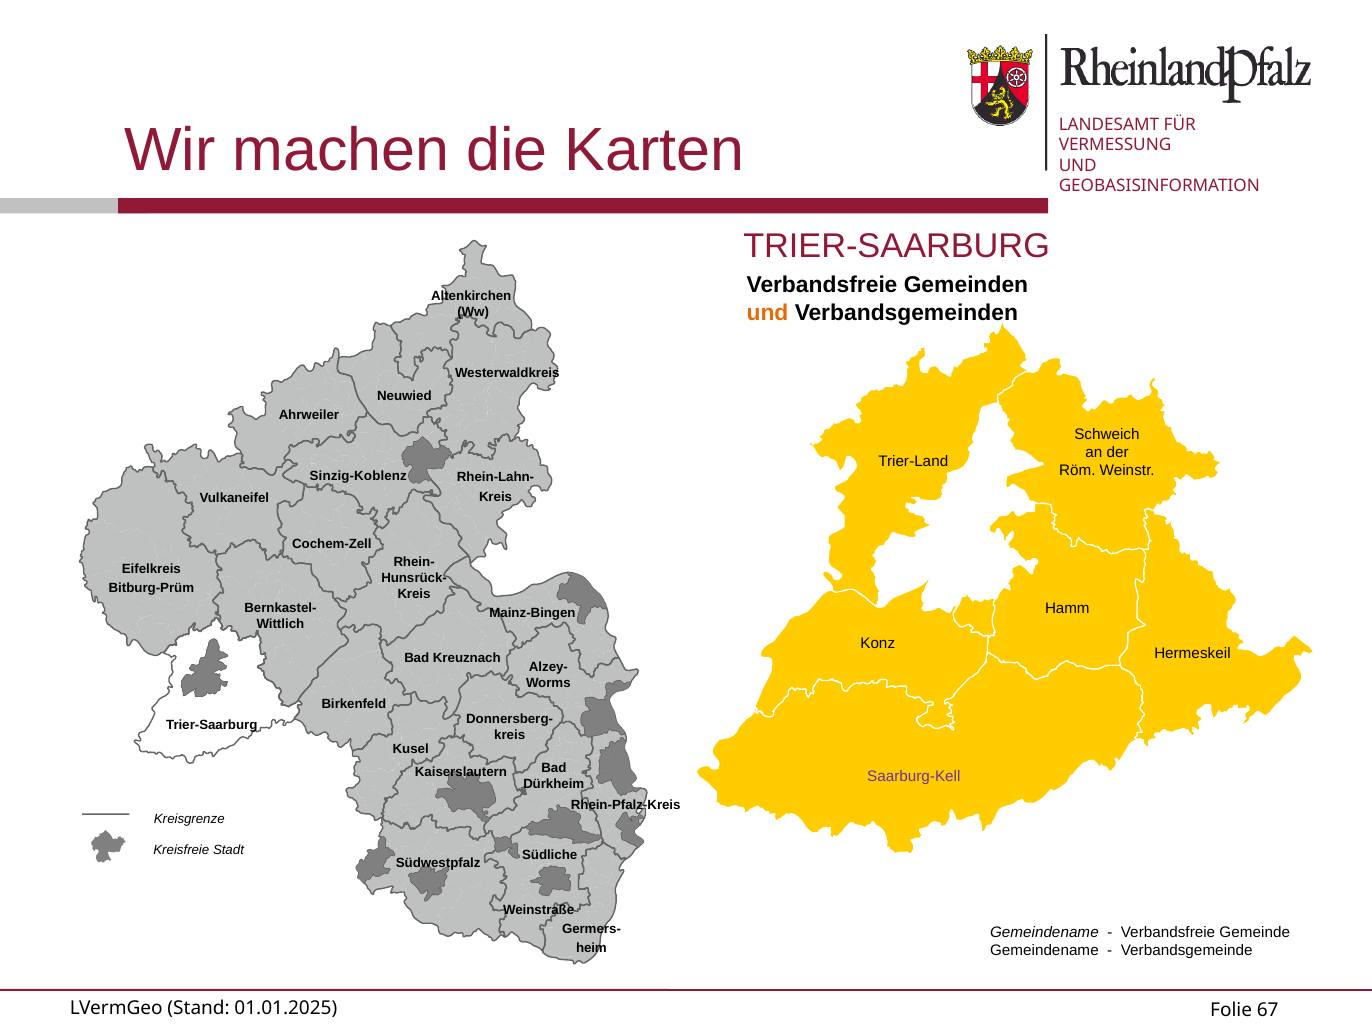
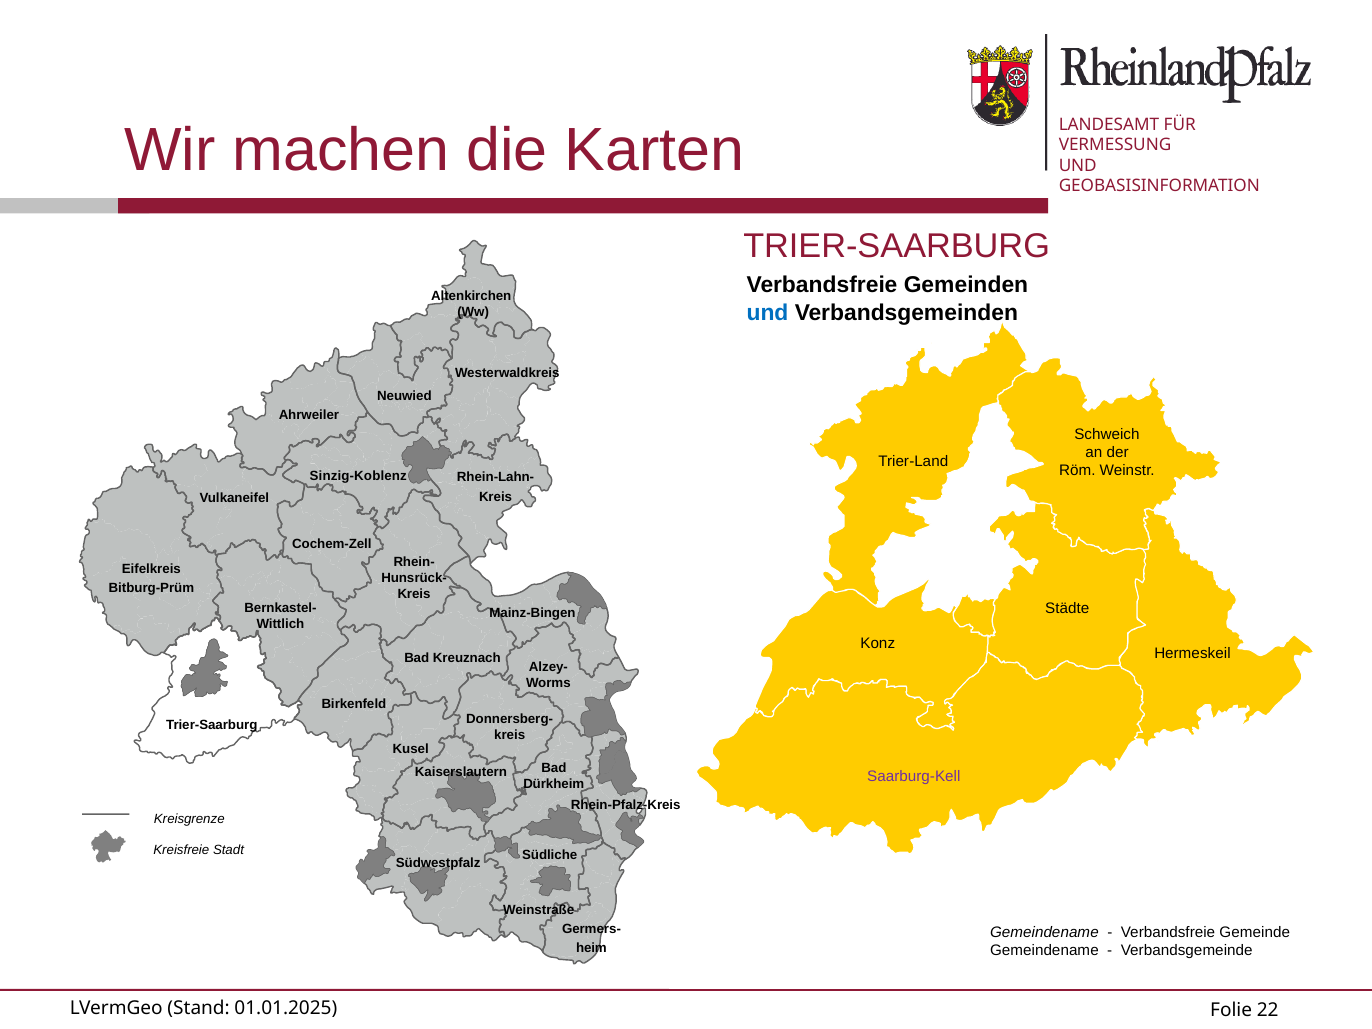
und colour: orange -> blue (767, 313)
Hamm: Hamm -> Städte (1067, 608)
67: 67 -> 22 (1268, 1010)
